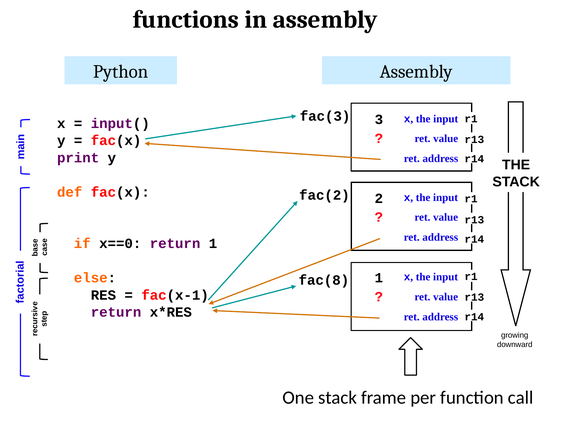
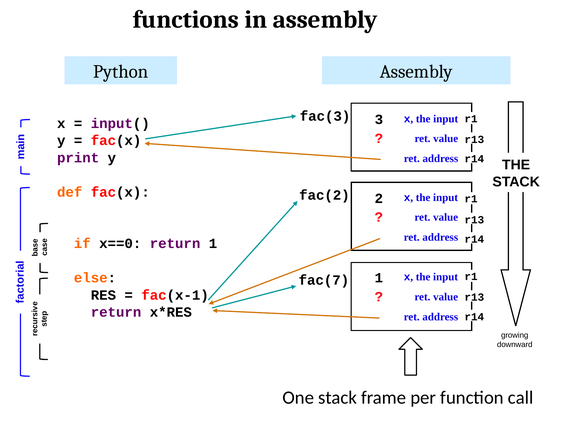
fac(8: fac(8 -> fac(7 (324, 280)
